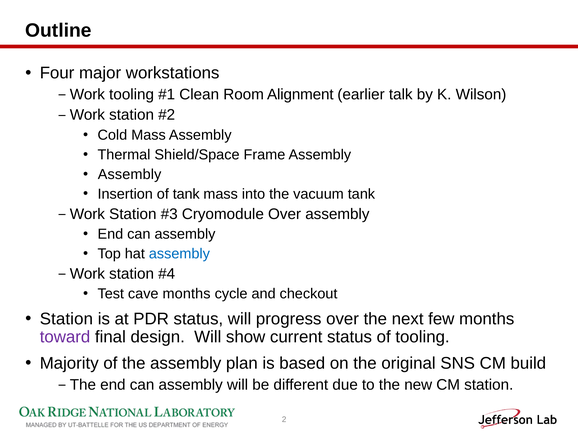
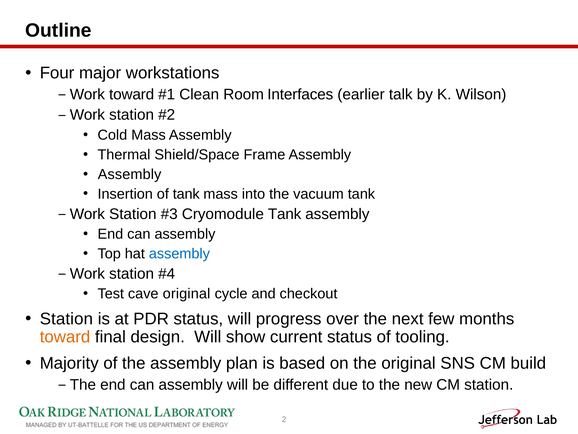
tooling: tooling -> toward (132, 94)
Alignment: Alignment -> Interfaces (300, 94)
Cryomodule Over: Over -> Tank (285, 214)
cave months: months -> original (187, 293)
toward colour: purple -> orange (65, 337)
